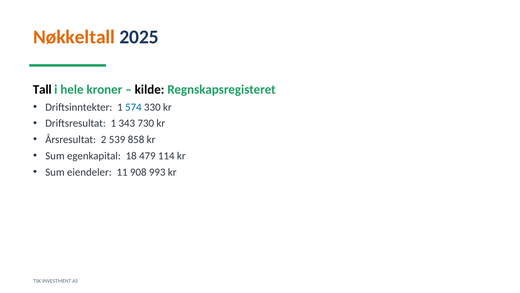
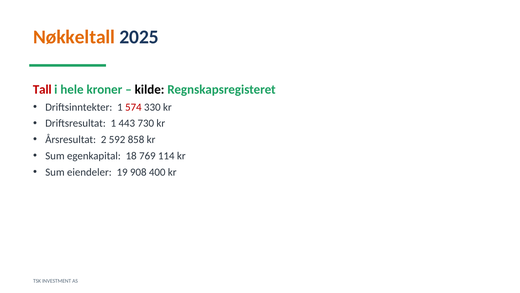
Tall colour: black -> red (42, 90)
574 colour: blue -> red (133, 107)
343: 343 -> 443 (127, 123)
539: 539 -> 592 (117, 139)
479: 479 -> 769 (147, 156)
11: 11 -> 19 (122, 172)
993: 993 -> 400 (157, 172)
